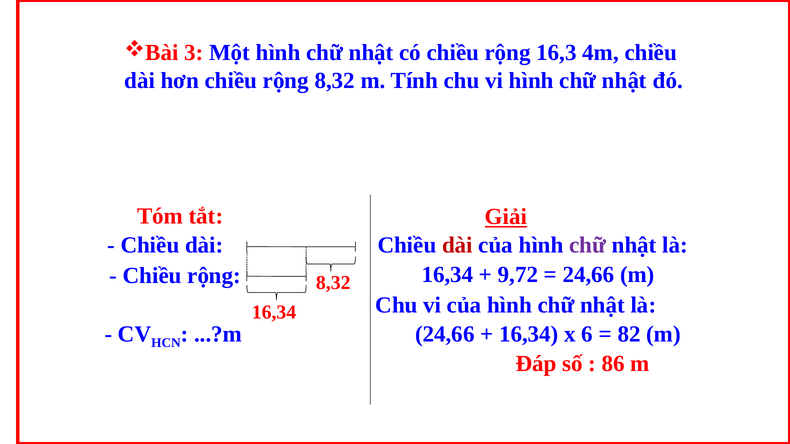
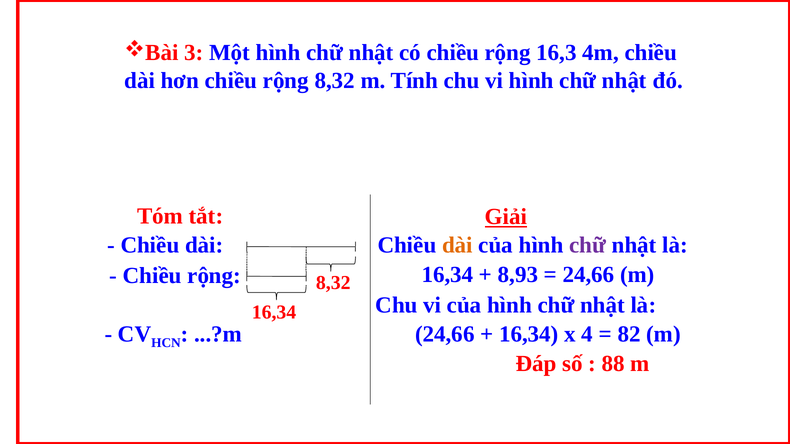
dài colour: red -> orange (457, 245)
9,72: 9,72 -> 8,93 (518, 275)
6: 6 -> 4 (587, 334)
86: 86 -> 88 (613, 364)
